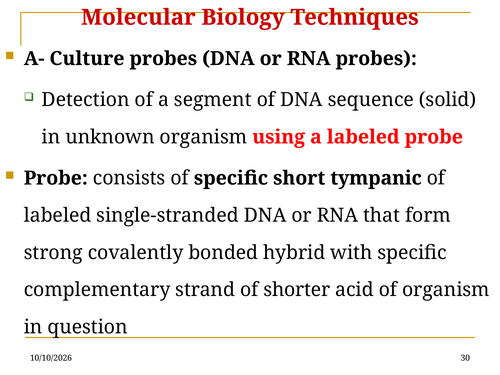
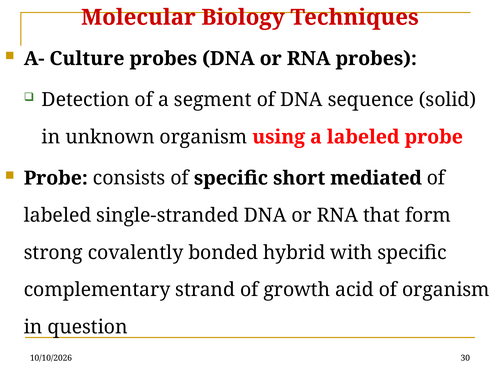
tympanic: tympanic -> mediated (376, 178)
shorter: shorter -> growth (297, 290)
